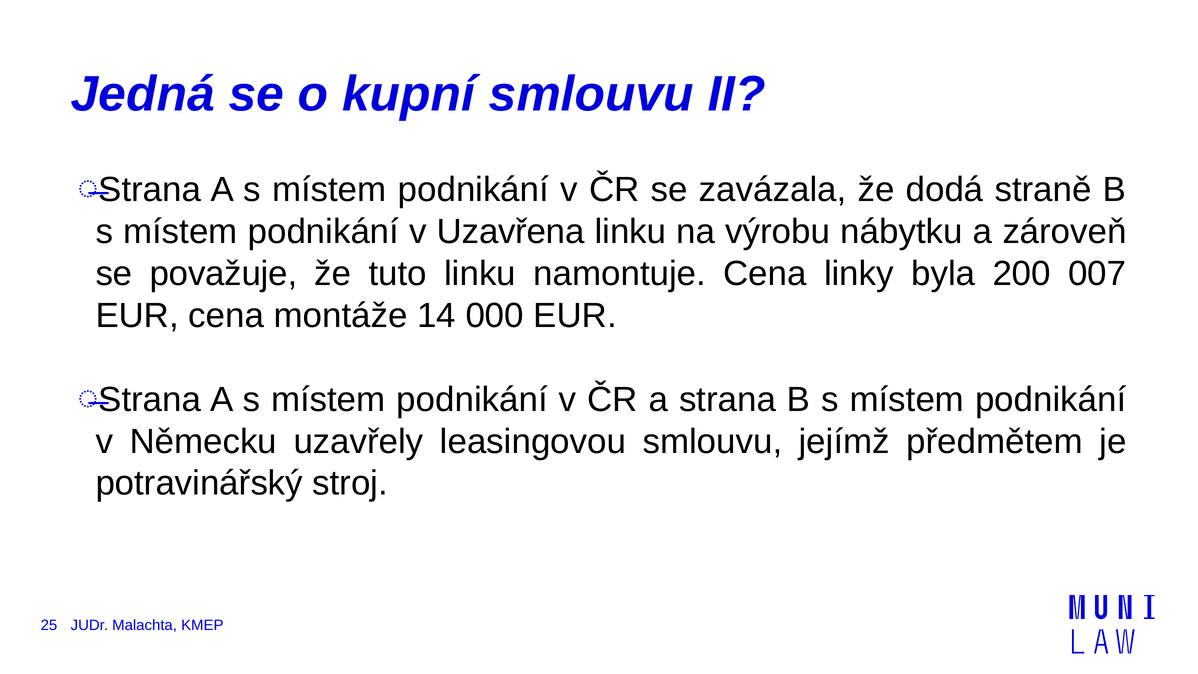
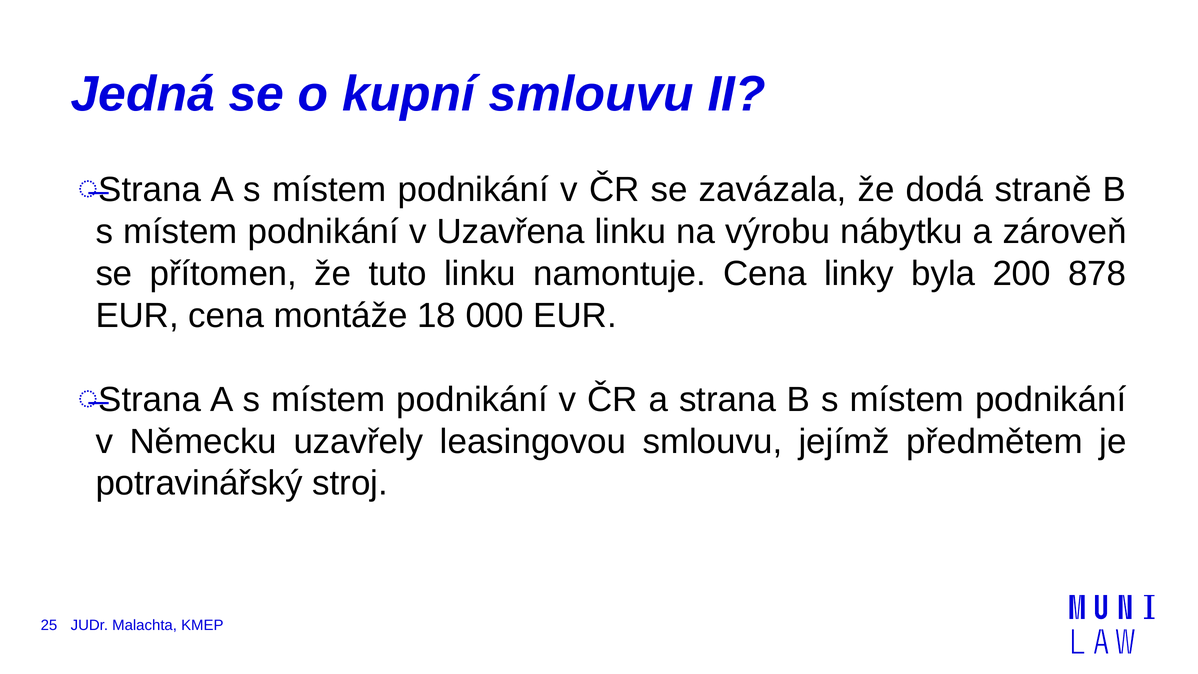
považuje: považuje -> přítomen (223, 274)
007: 007 -> 878 (1097, 274)
14: 14 -> 18 (436, 316)
